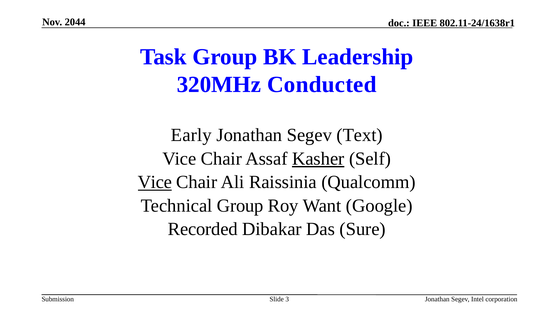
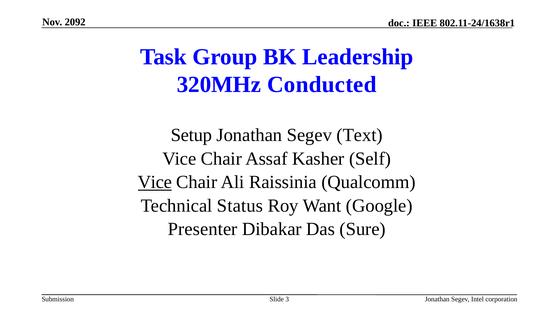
2044: 2044 -> 2092 (75, 22)
Early: Early -> Setup (192, 135)
Kasher underline: present -> none (318, 158)
Technical Group: Group -> Status (240, 205)
Recorded: Recorded -> Presenter (203, 229)
